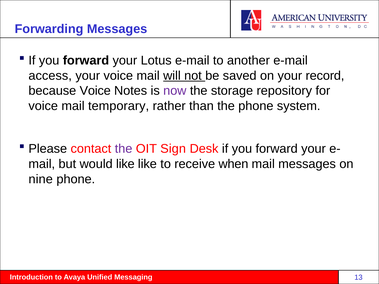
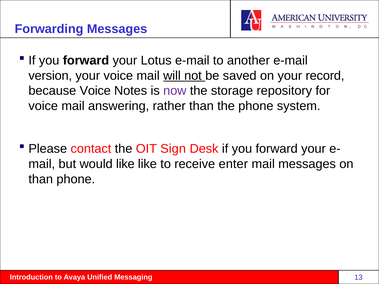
access: access -> version (50, 76)
temporary: temporary -> answering (119, 106)
the colour: purple -> black (124, 149)
when: when -> enter (233, 164)
nine: nine -> than (41, 179)
